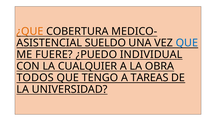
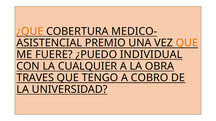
SUELDO: SUELDO -> PREMIO (105, 43)
QUE colour: blue -> orange (187, 43)
TODOS: TODOS -> TRAVES (35, 78)
TAREAS: TAREAS -> COBRO (150, 78)
